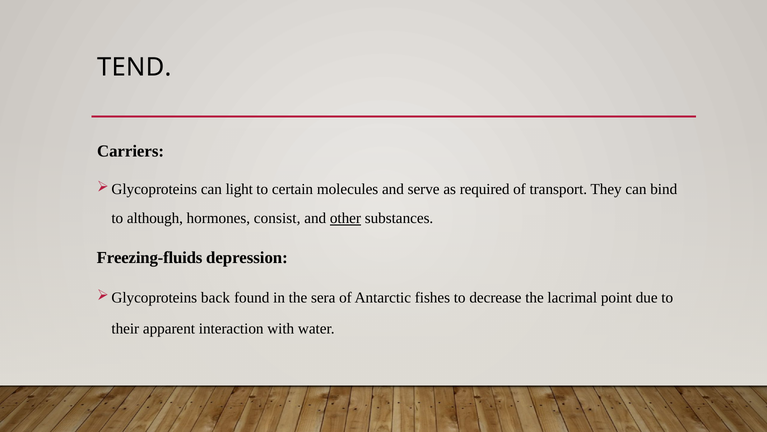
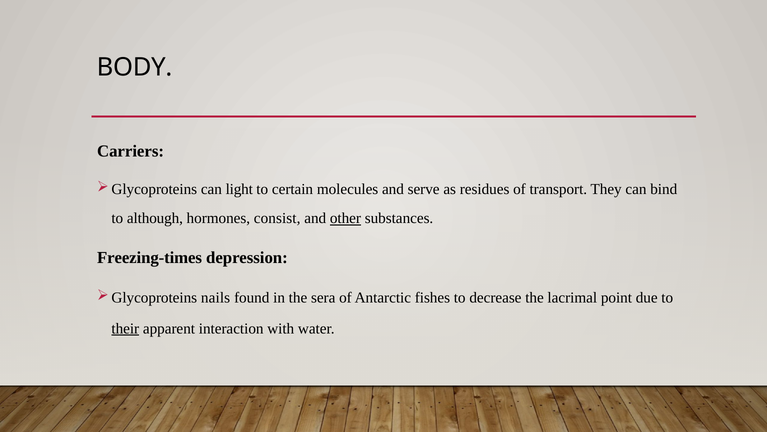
TEND: TEND -> BODY (134, 67)
required: required -> residues (485, 189)
Freezing-fluids: Freezing-fluids -> Freezing-times (150, 257)
back: back -> nails (216, 297)
their underline: none -> present (125, 328)
